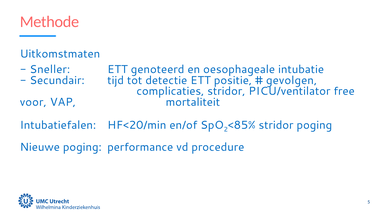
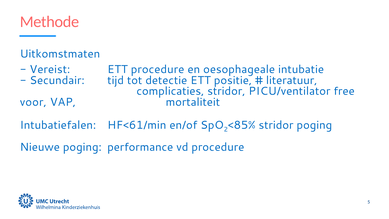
Sneller: Sneller -> Vereist (50, 69)
ETT genoteerd: genoteerd -> procedure (158, 69)
gevolgen: gevolgen -> literatuur (292, 80)
HF<20/min: HF<20/min -> HF<61/min (137, 125)
